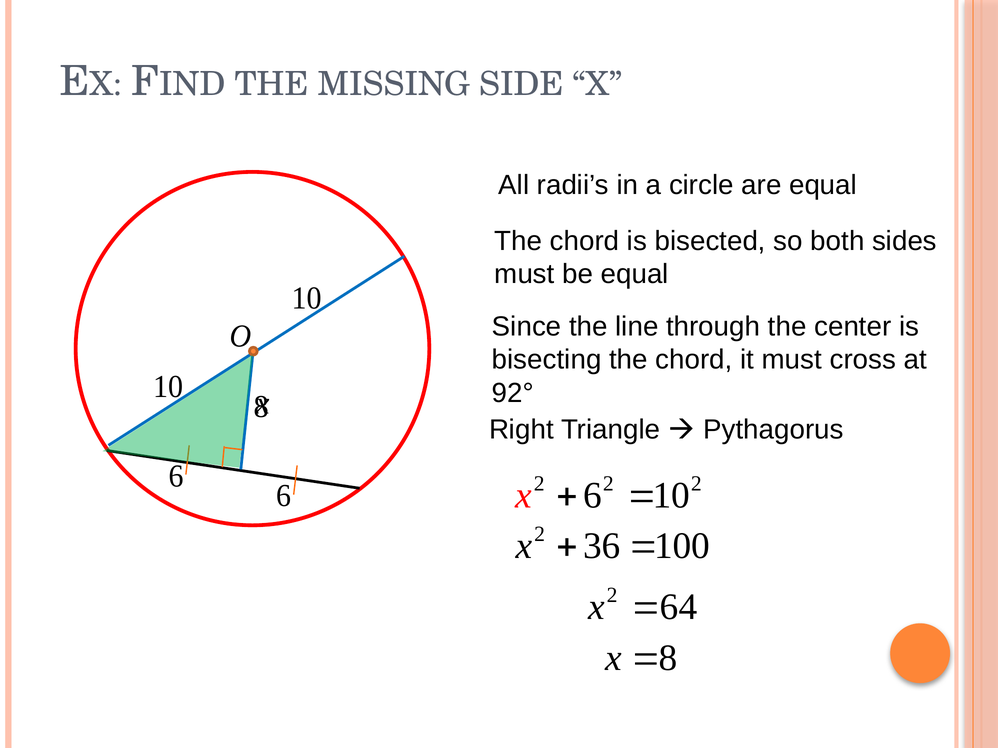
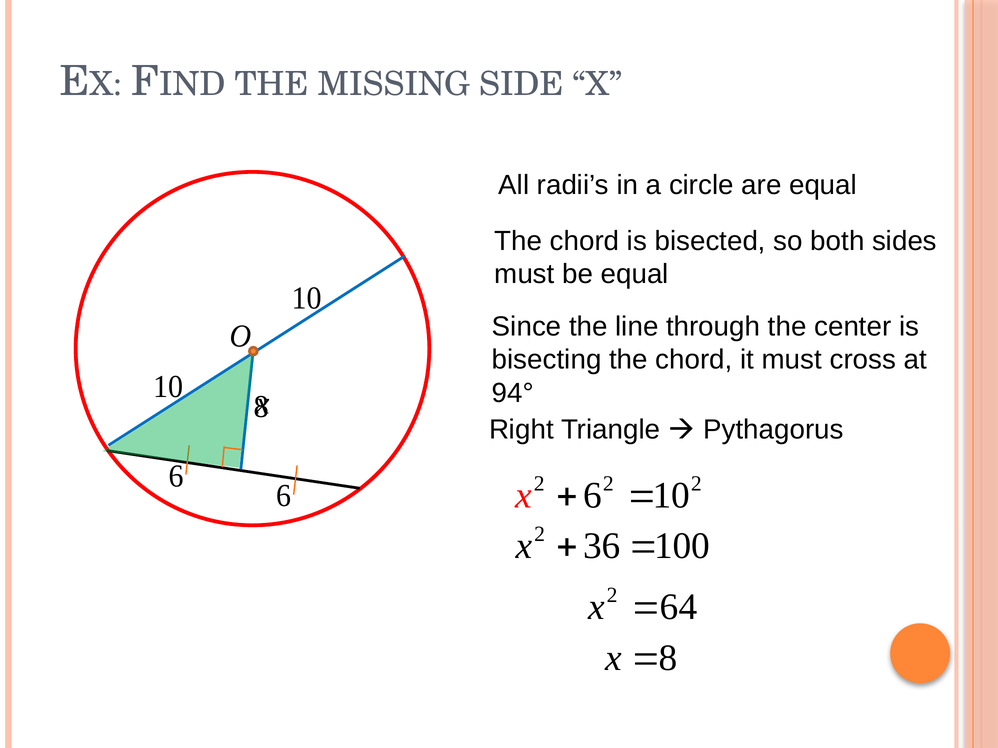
92°: 92° -> 94° (513, 393)
